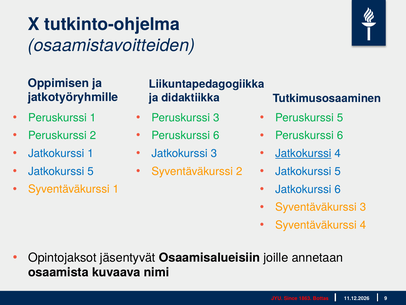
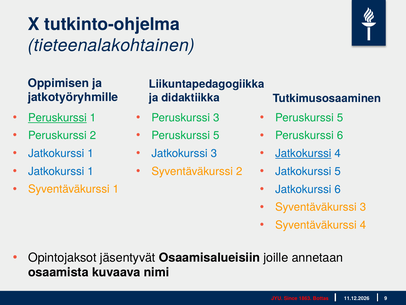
osaamistavoitteiden: osaamistavoitteiden -> tieteenalakohtainen (111, 45)
Peruskurssi underline: none -> present (57, 117)
6: 6 -> 5 (216, 135)
5: 5 -> 1 (91, 171)
